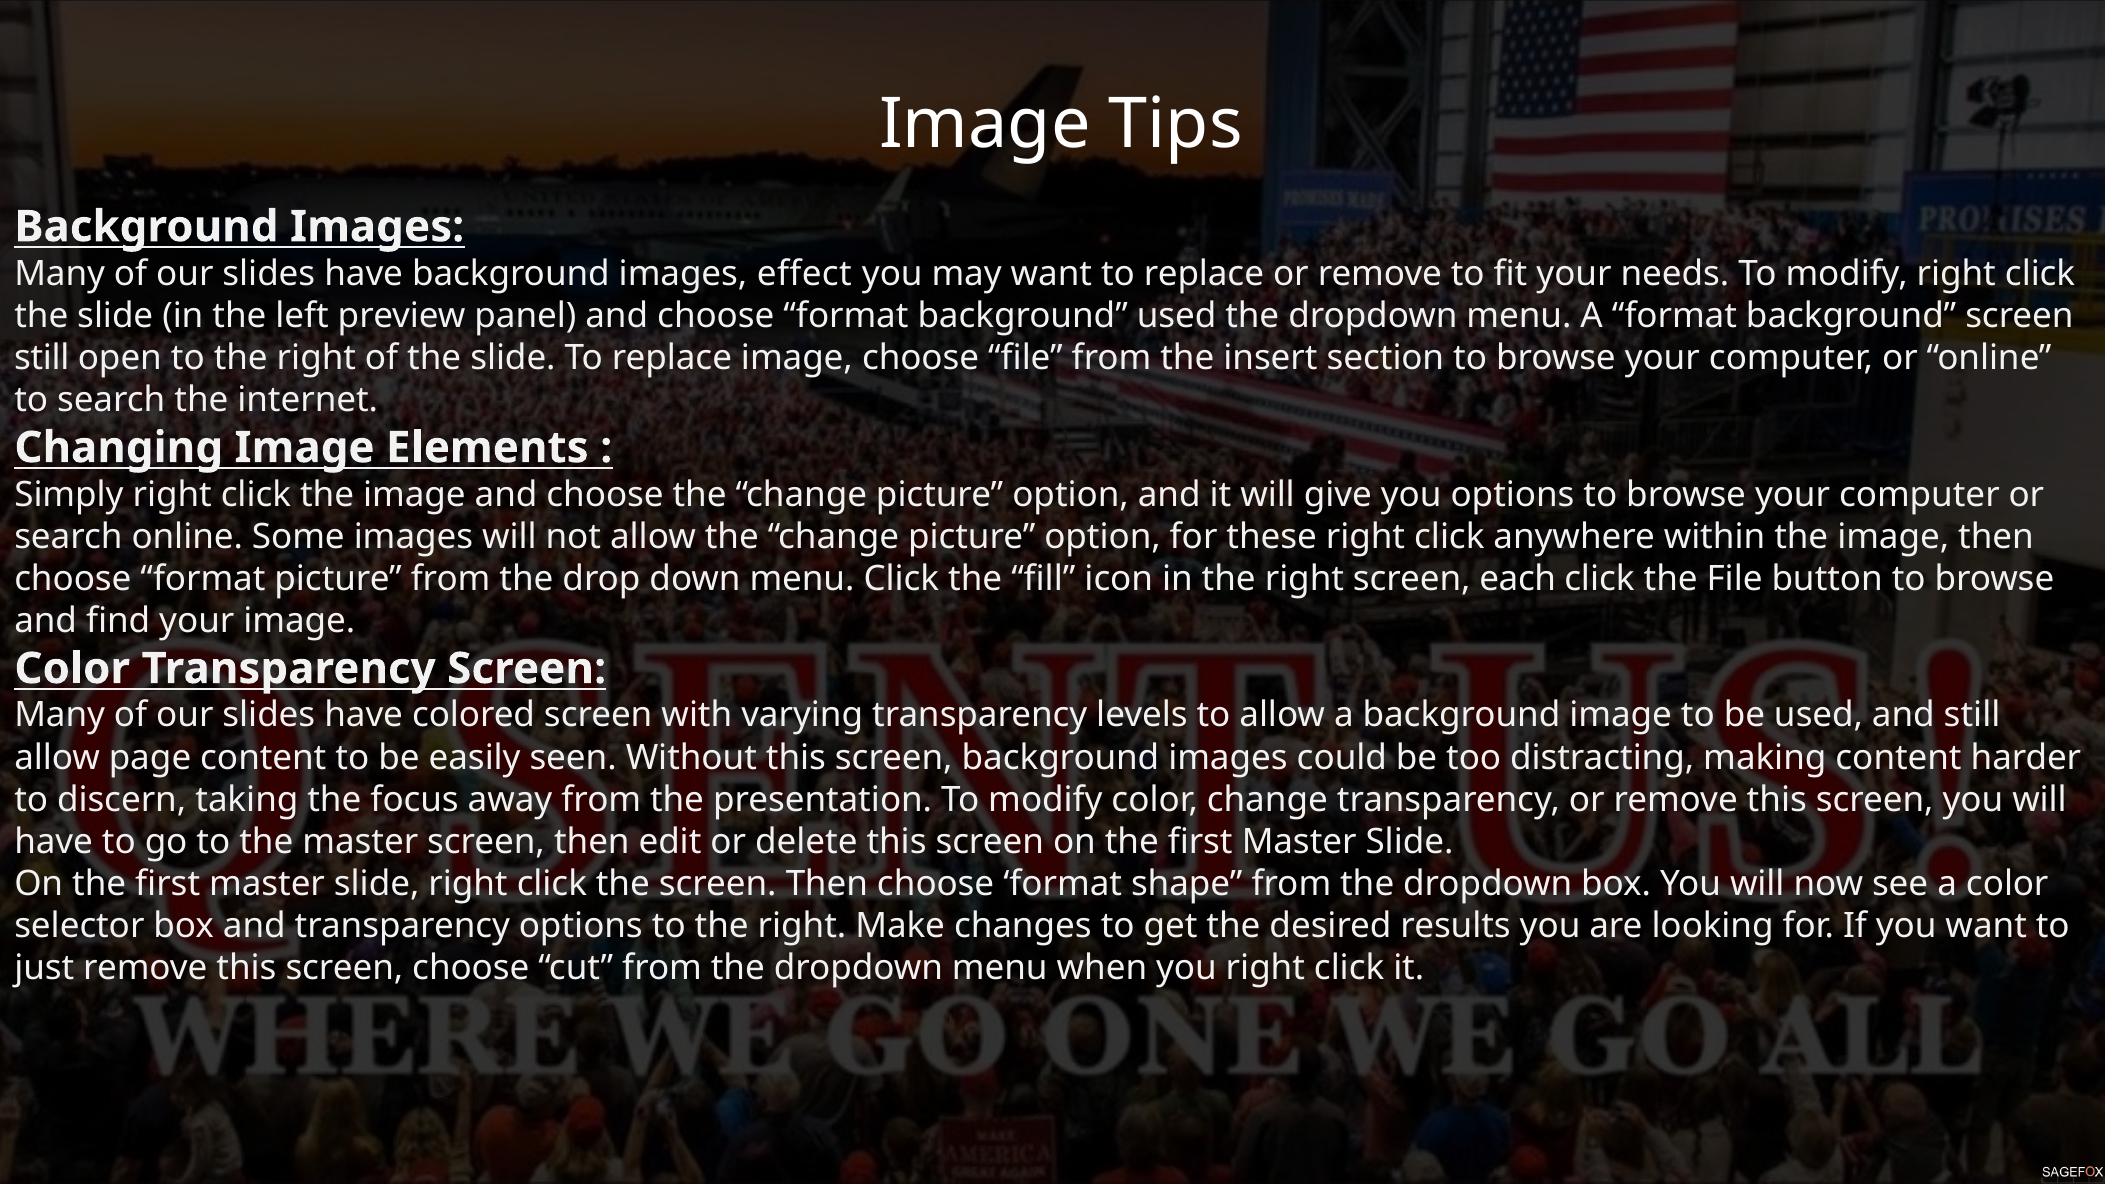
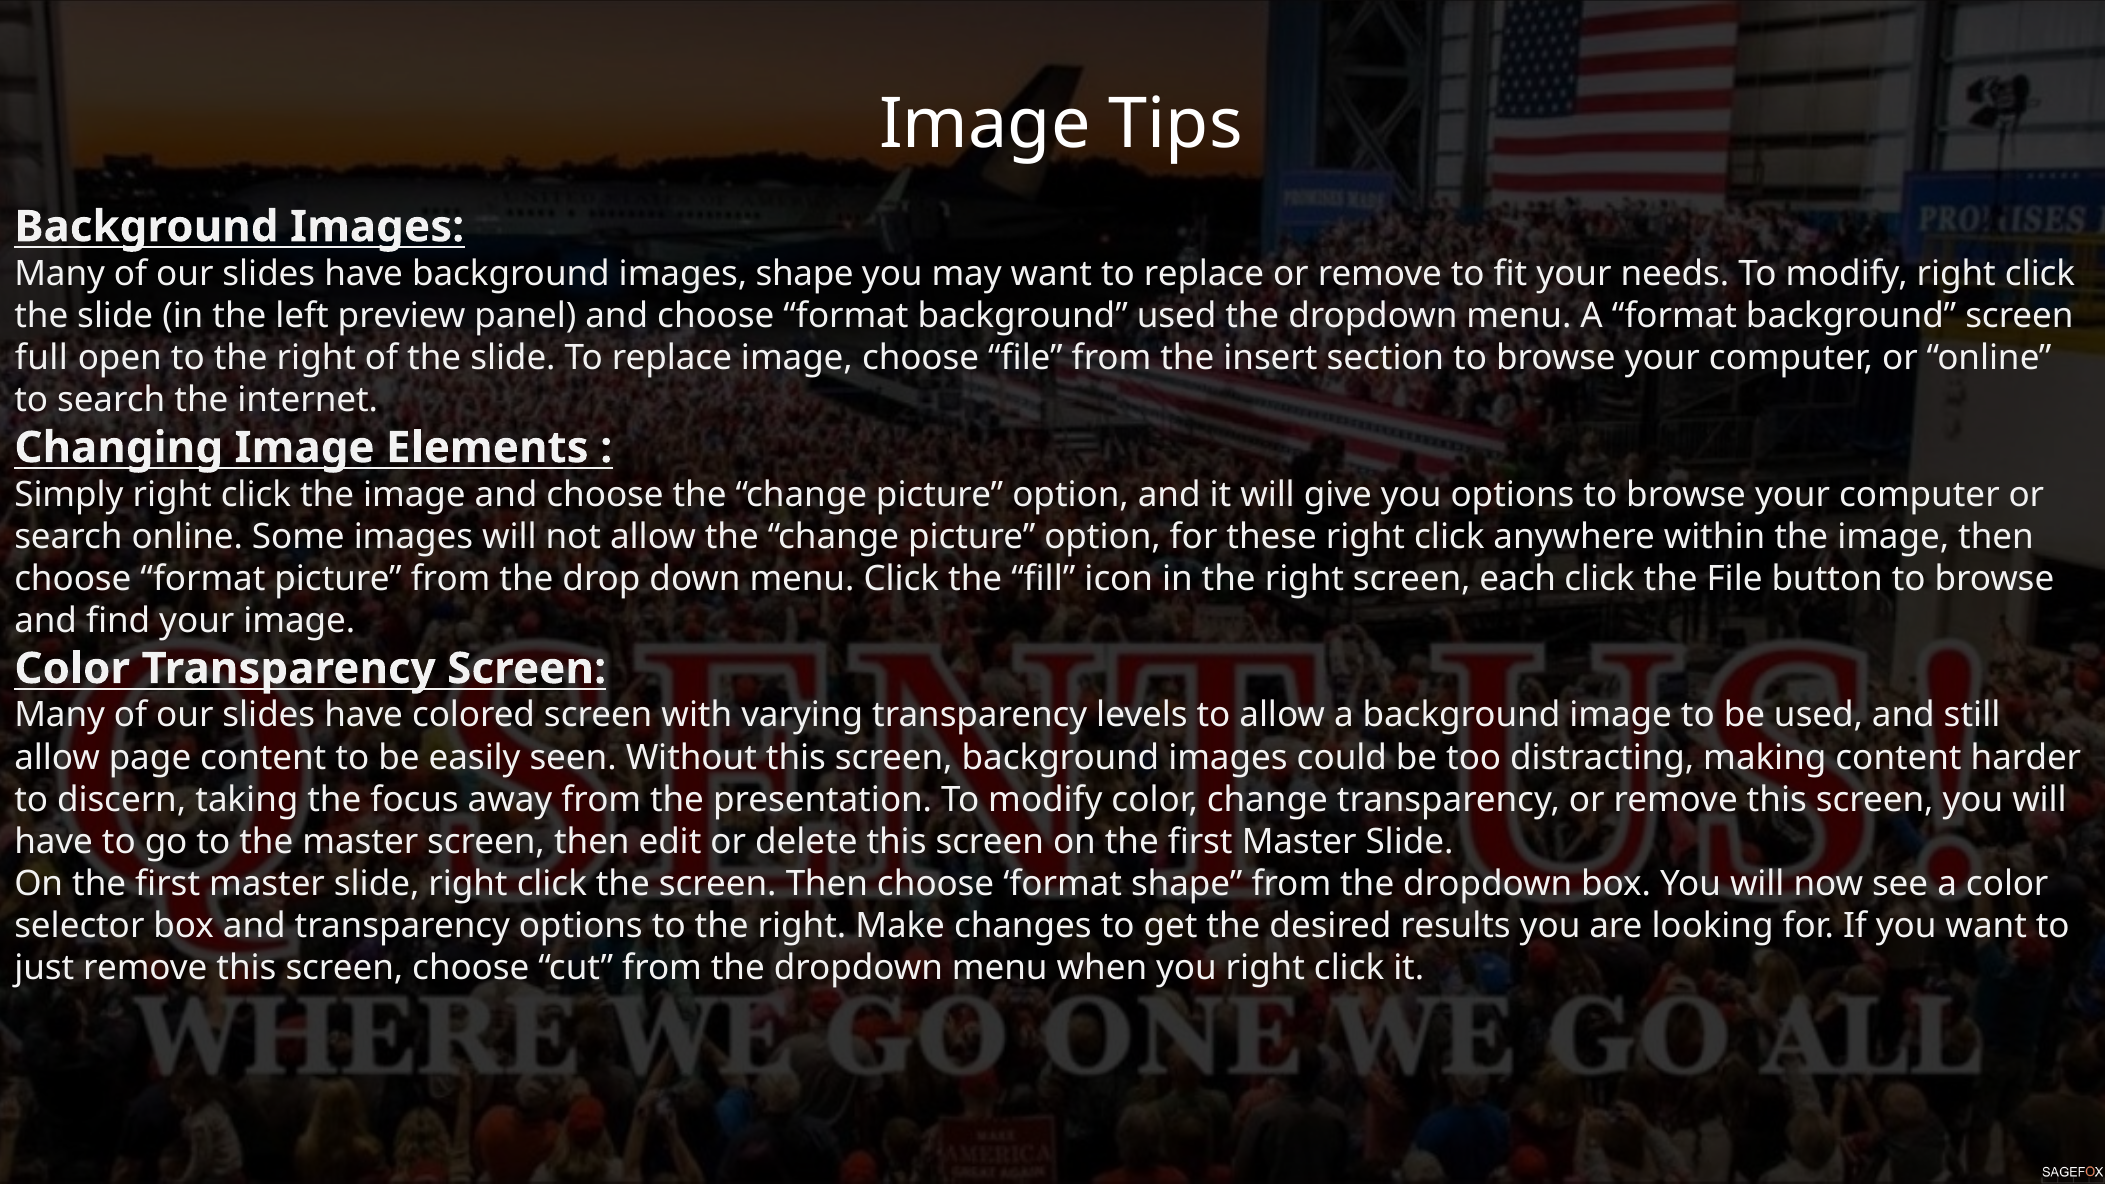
images effect: effect -> shape (805, 274)
still: still -> full (41, 358)
